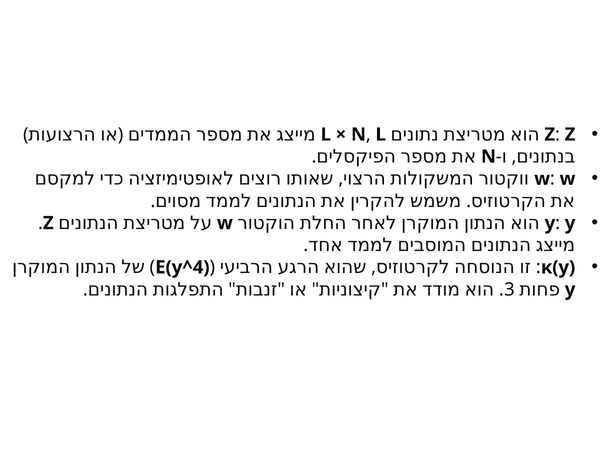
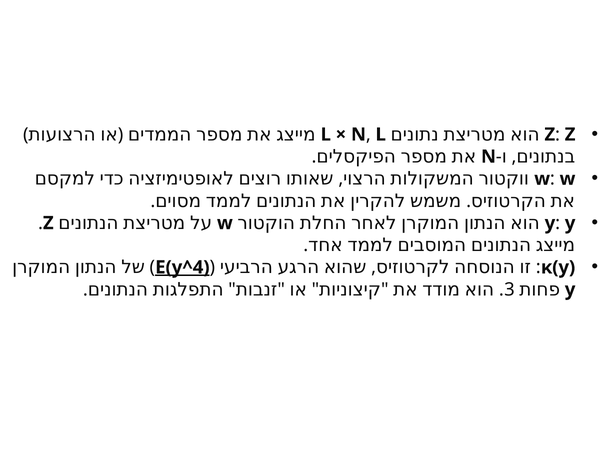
E(y^4 underline: none -> present (182, 267)
